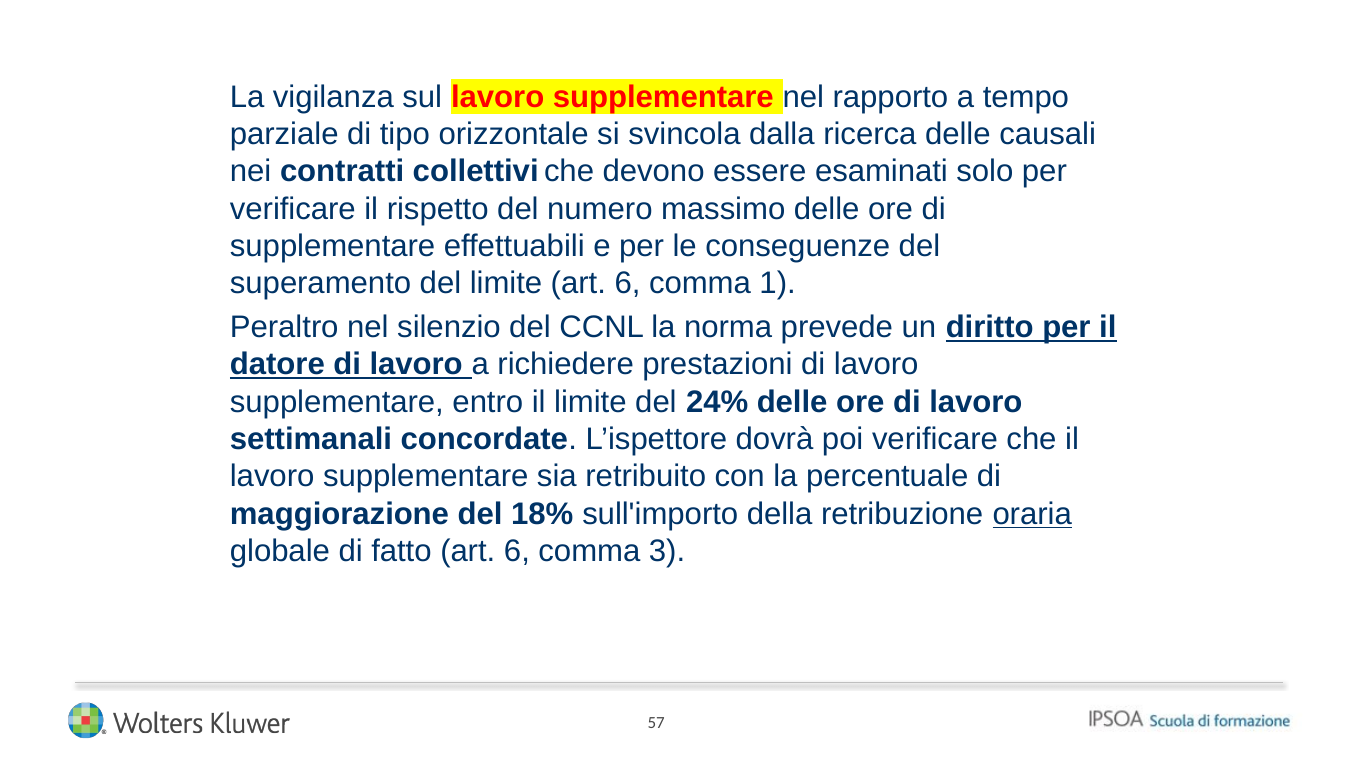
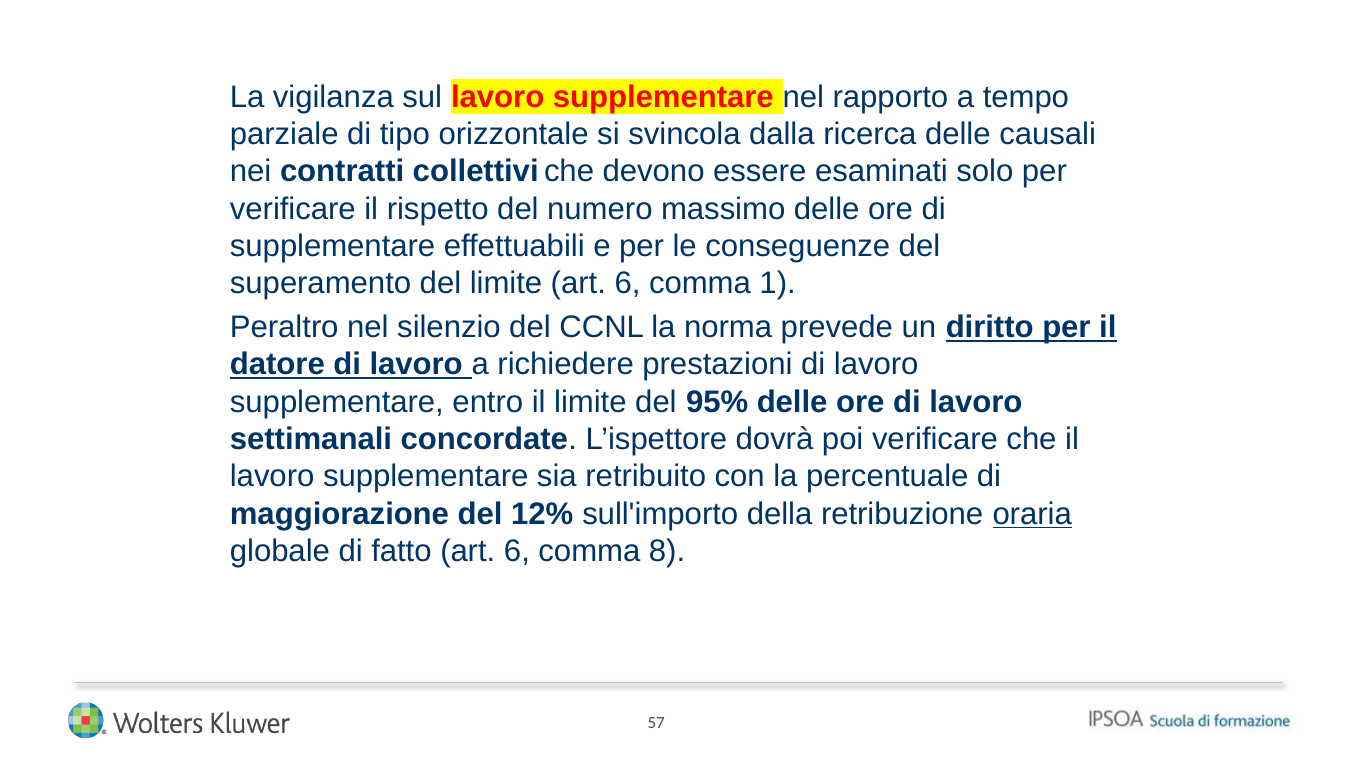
24%: 24% -> 95% (717, 402)
18%: 18% -> 12% (542, 514)
3: 3 -> 8 (667, 552)
